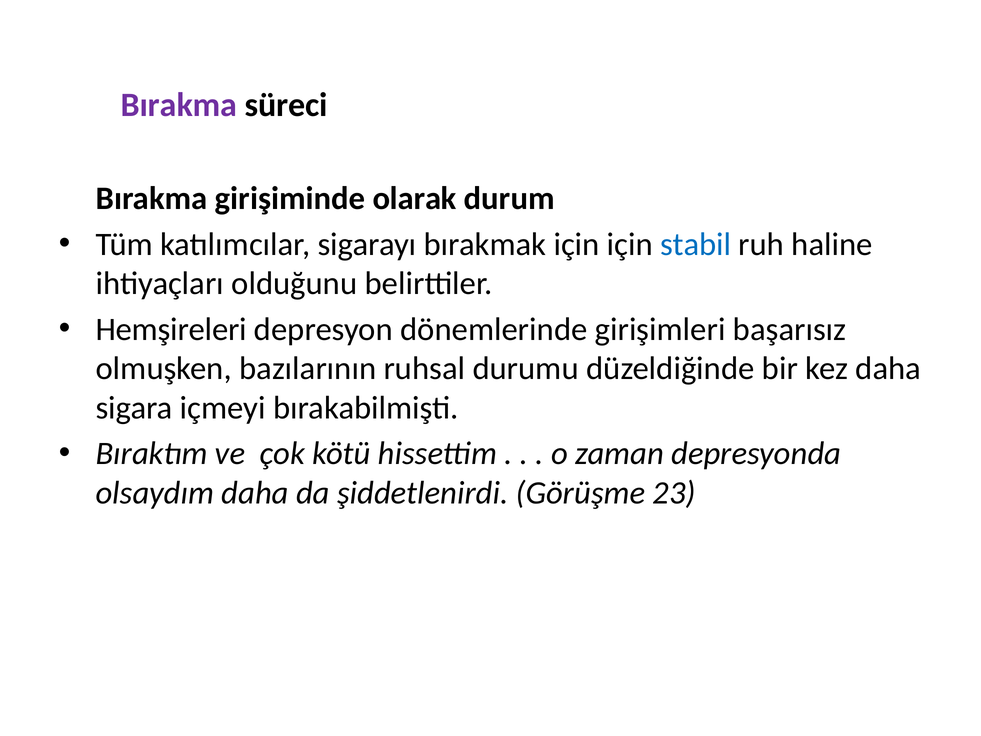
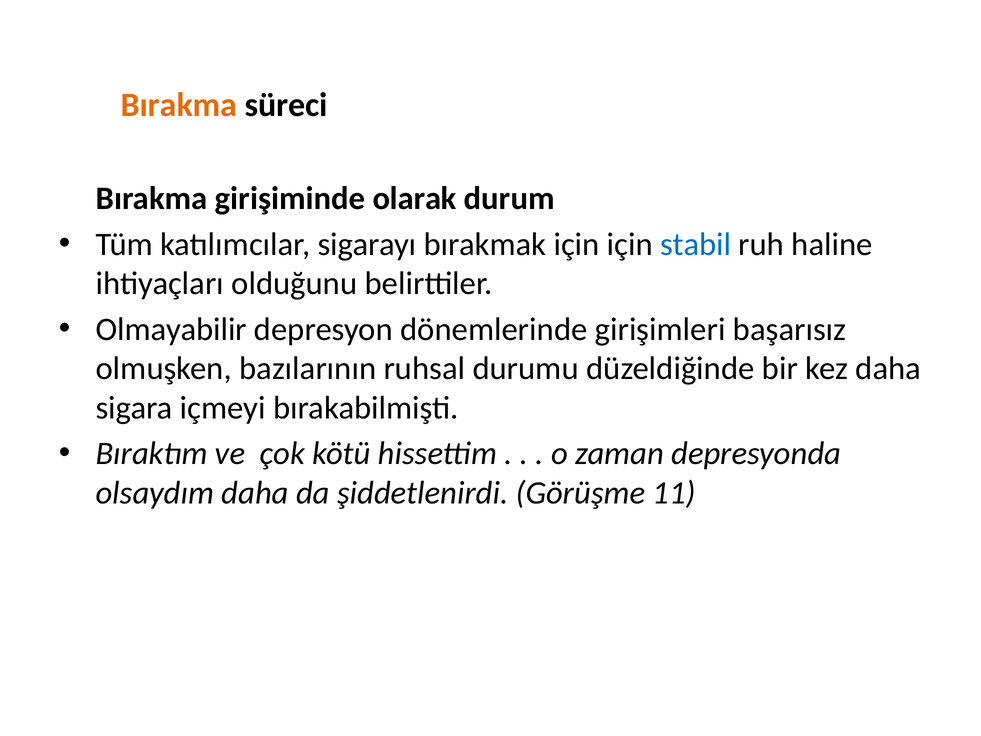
Bırakma colour: purple -> orange (179, 105)
Hemşireleri: Hemşireleri -> Olmayabilir (171, 329)
23: 23 -> 11 (674, 493)
